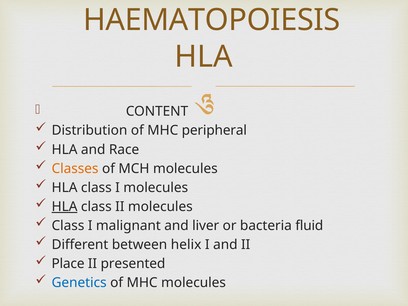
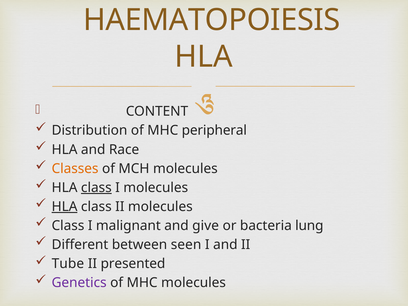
class underline: none -> present (96, 188)
liver: liver -> give (206, 226)
fluid: fluid -> lung (309, 226)
helix: helix -> seen (186, 245)
Place: Place -> Tube (68, 264)
Genetics colour: blue -> purple (79, 283)
